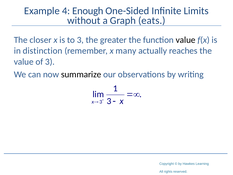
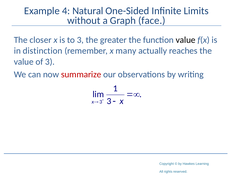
Enough: Enough -> Natural (88, 11)
eats: eats -> face (152, 21)
summarize colour: black -> red (81, 74)
